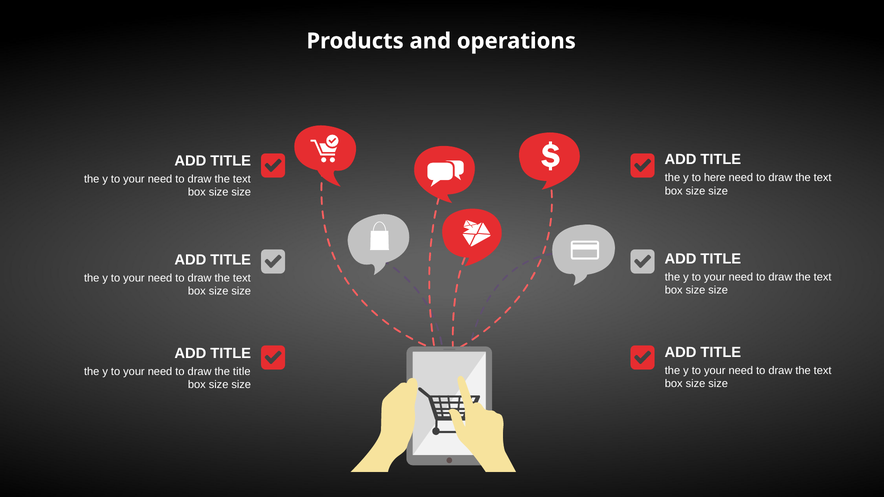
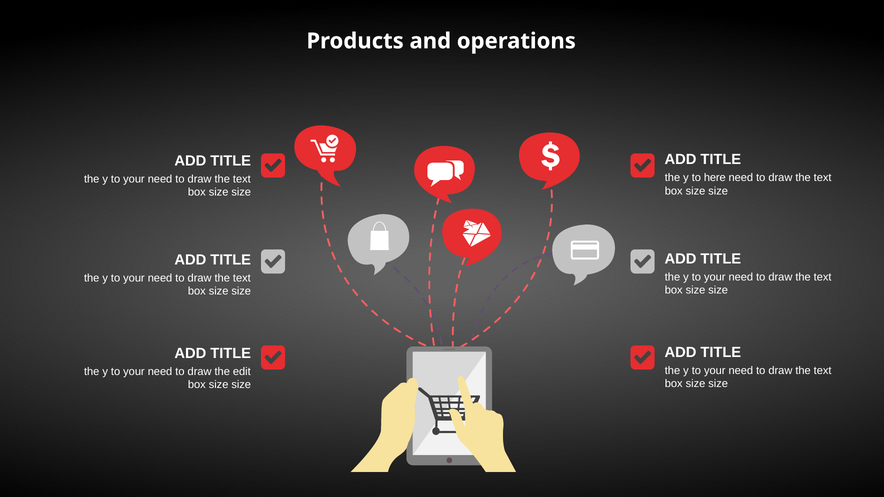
the title: title -> edit (242, 372)
